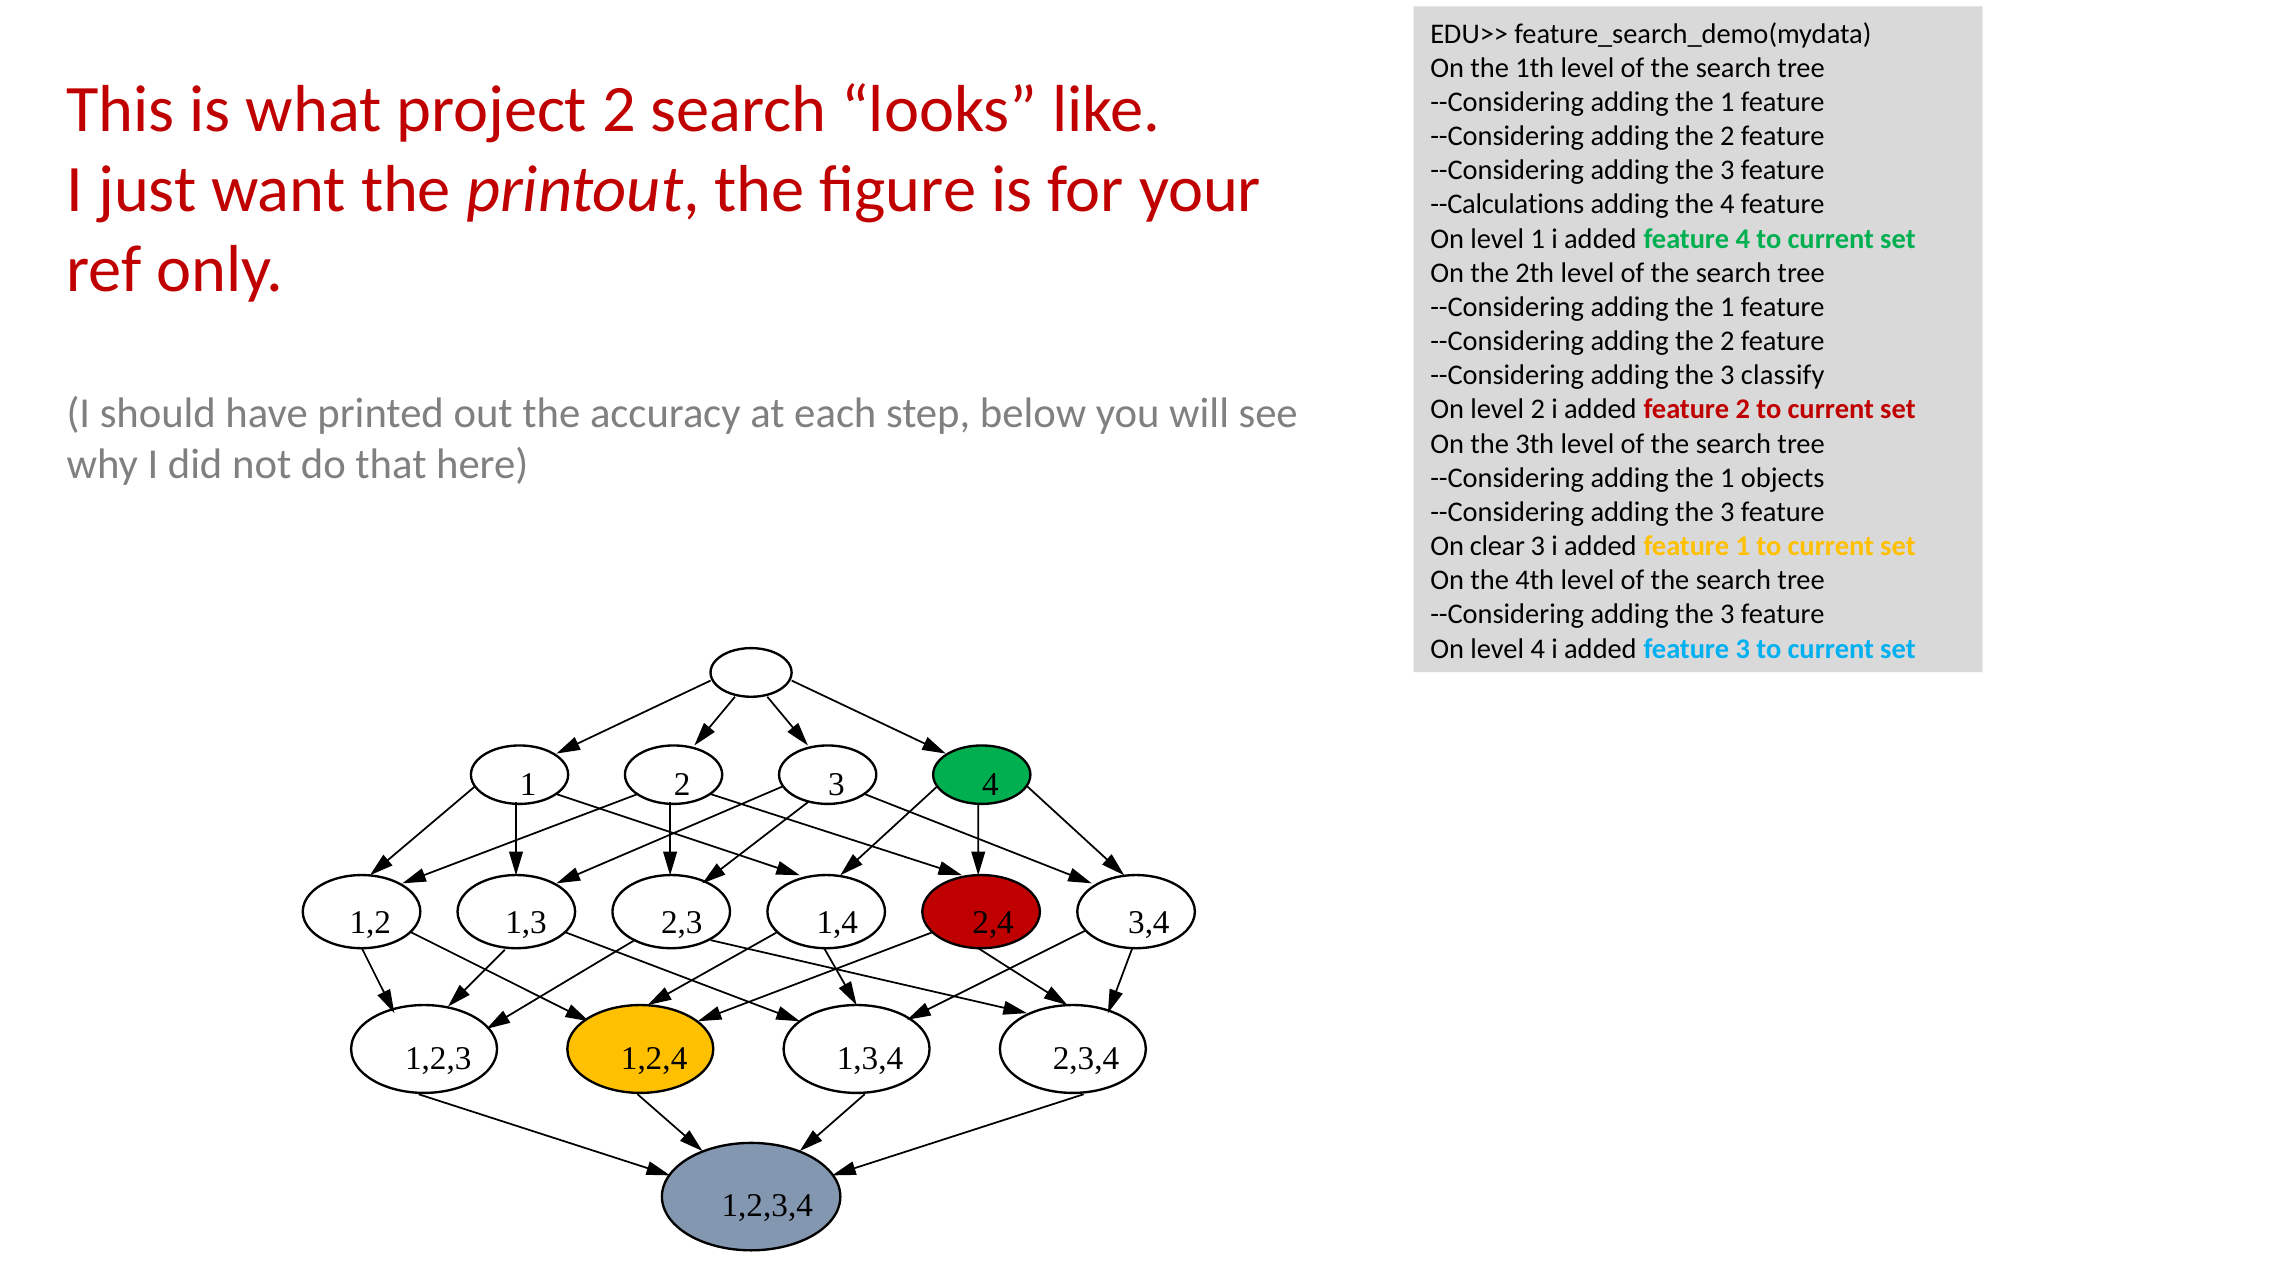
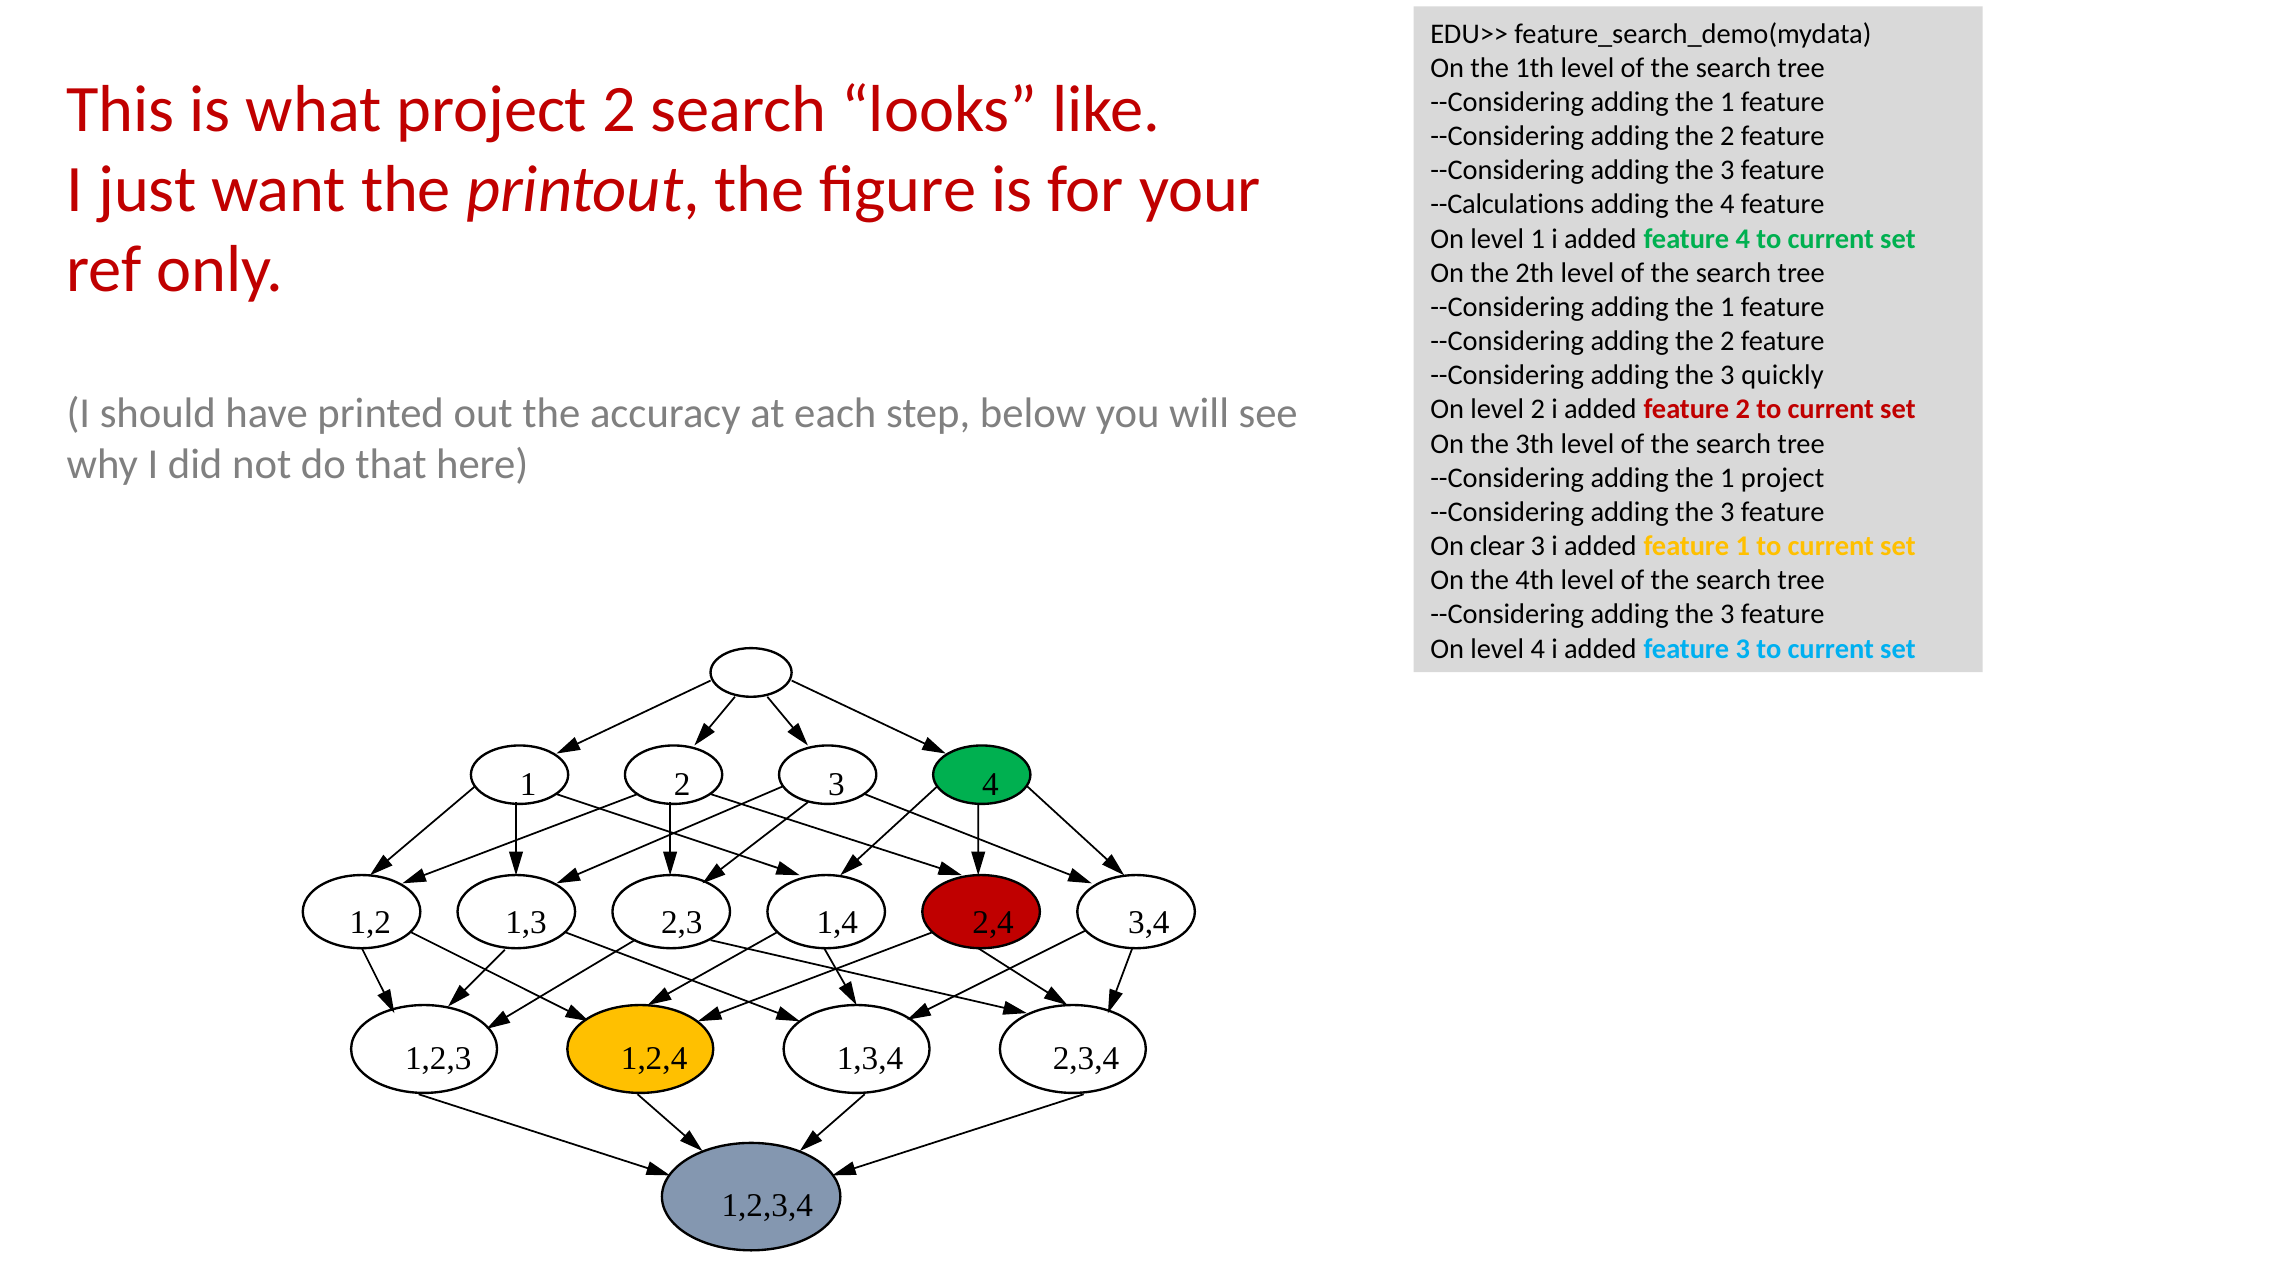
classify: classify -> quickly (1783, 375)
1 objects: objects -> project (1783, 478)
